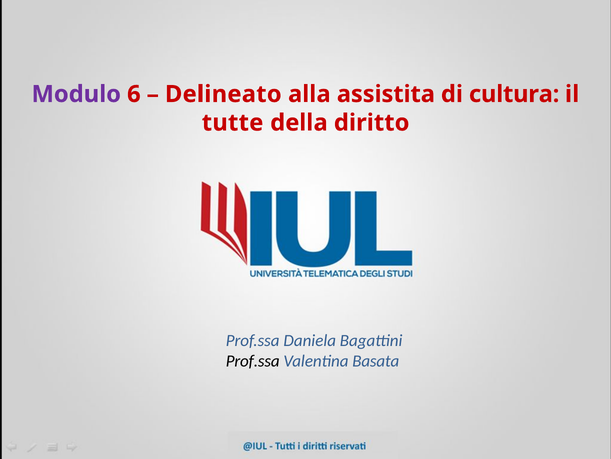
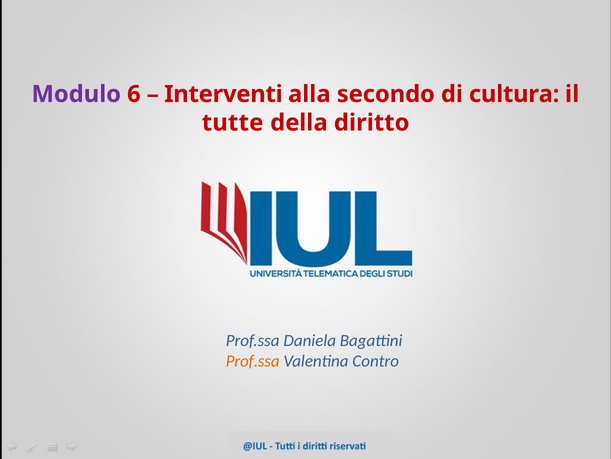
Delineato: Delineato -> Interventi (224, 94)
assistita: assistita -> secondo (386, 94)
Prof.ssa colour: black -> orange (253, 360)
Basata: Basata -> Contro (376, 360)
